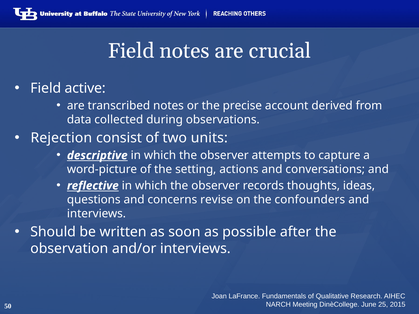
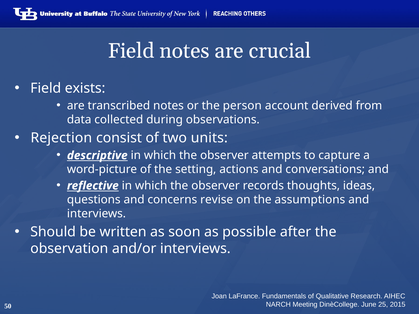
active: active -> exists (85, 88)
precise: precise -> person (242, 106)
confounders: confounders -> assumptions (310, 200)
